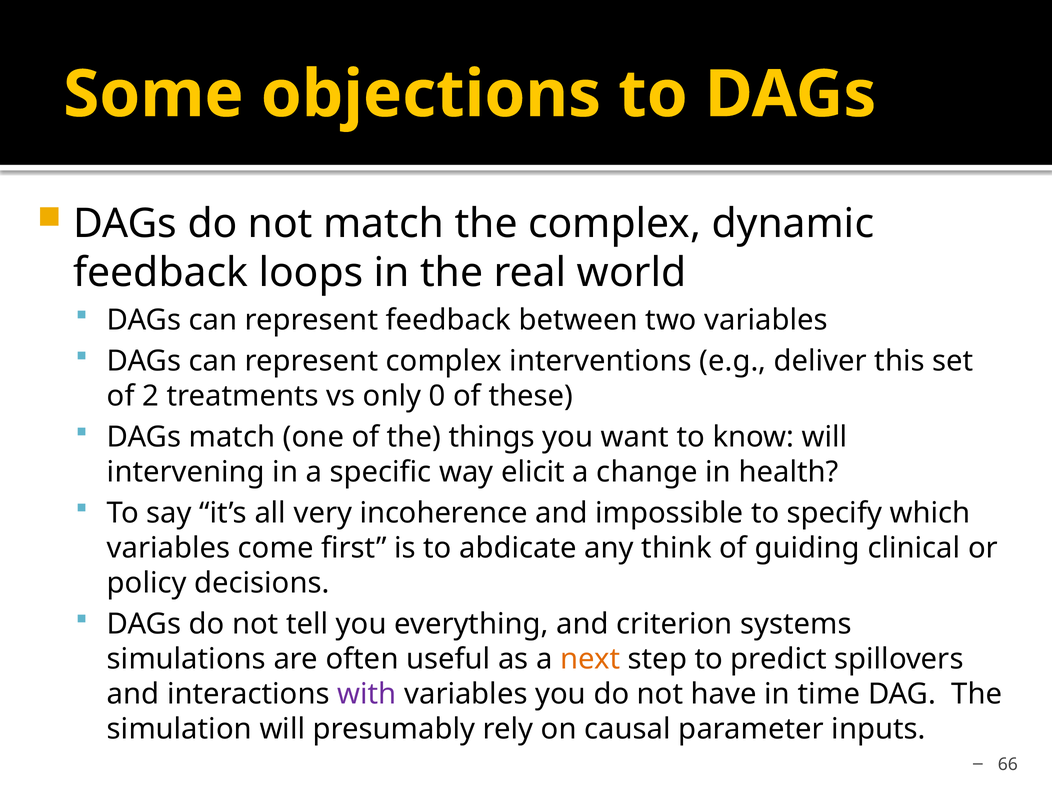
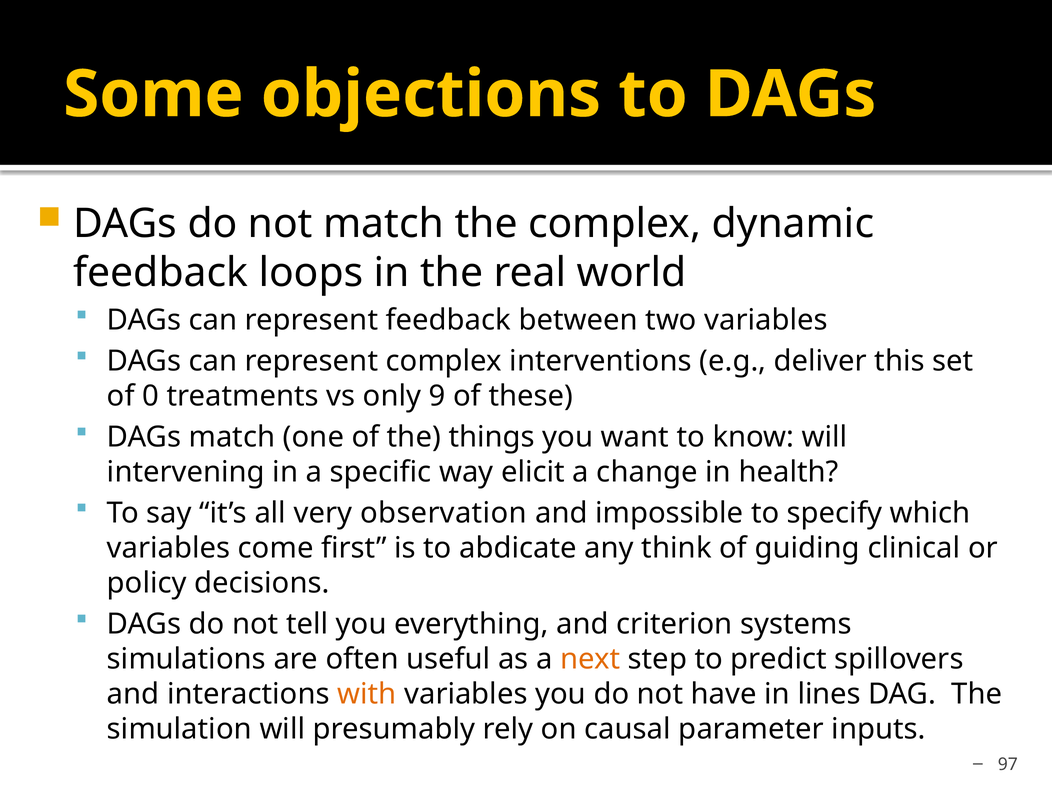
2: 2 -> 0 (151, 396)
0: 0 -> 9 (437, 396)
incoherence: incoherence -> observation (443, 513)
with colour: purple -> orange (367, 694)
time: time -> lines (829, 694)
66: 66 -> 97 (1008, 765)
